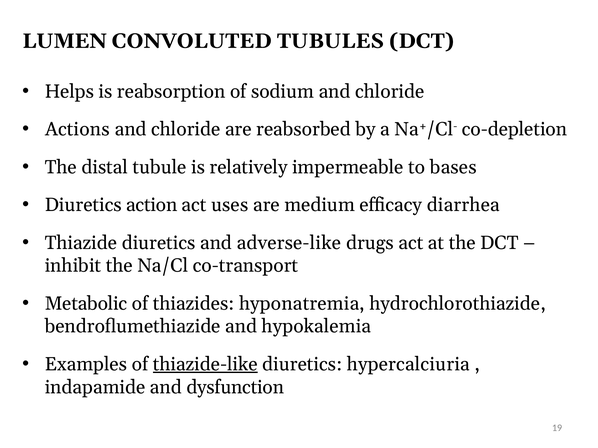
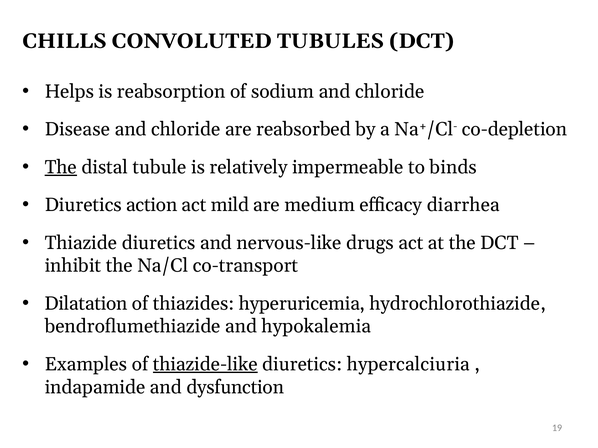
LUMEN: LUMEN -> CHILLS (64, 41)
Actions: Actions -> Disease (77, 129)
The underline: none -> present (61, 167)
bases: bases -> binds (453, 167)
uses: uses -> mild (230, 205)
adverse-like: adverse-like -> nervous-like (289, 243)
Metabolic: Metabolic -> Dilatation (86, 304)
hyponatremia: hyponatremia -> hyperuricemia (302, 304)
